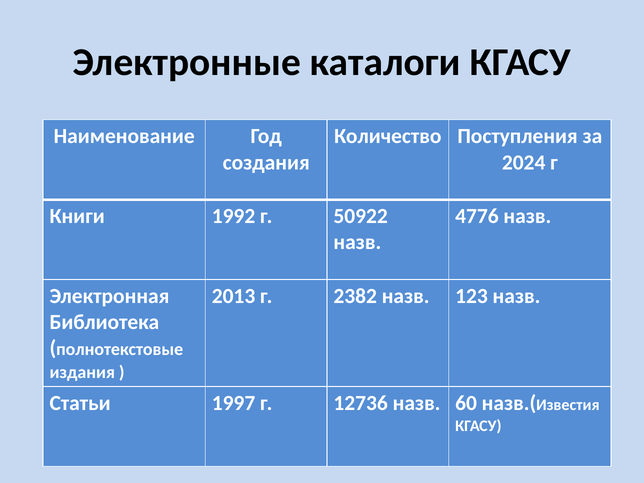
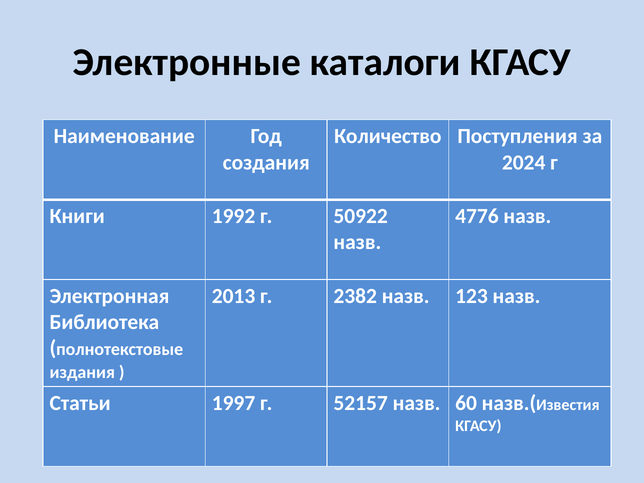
12736: 12736 -> 52157 (361, 403)
